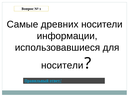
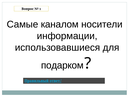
древних: древних -> каналом (60, 24)
носители: носители -> подарком (62, 65)
